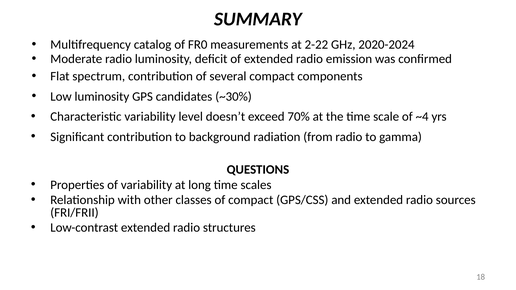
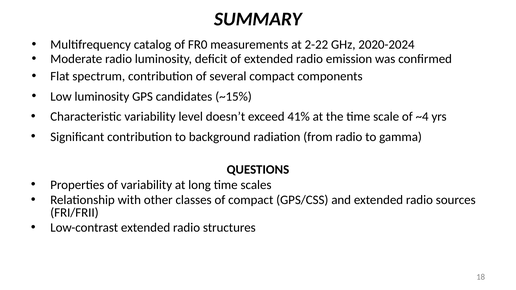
~30%: ~30% -> ~15% (234, 97)
70%: 70% -> 41% (299, 117)
